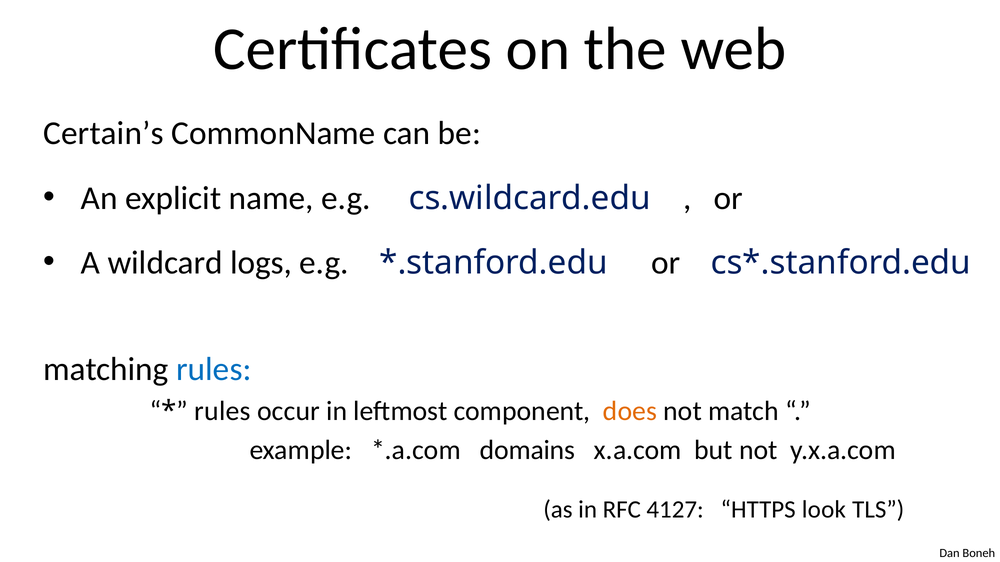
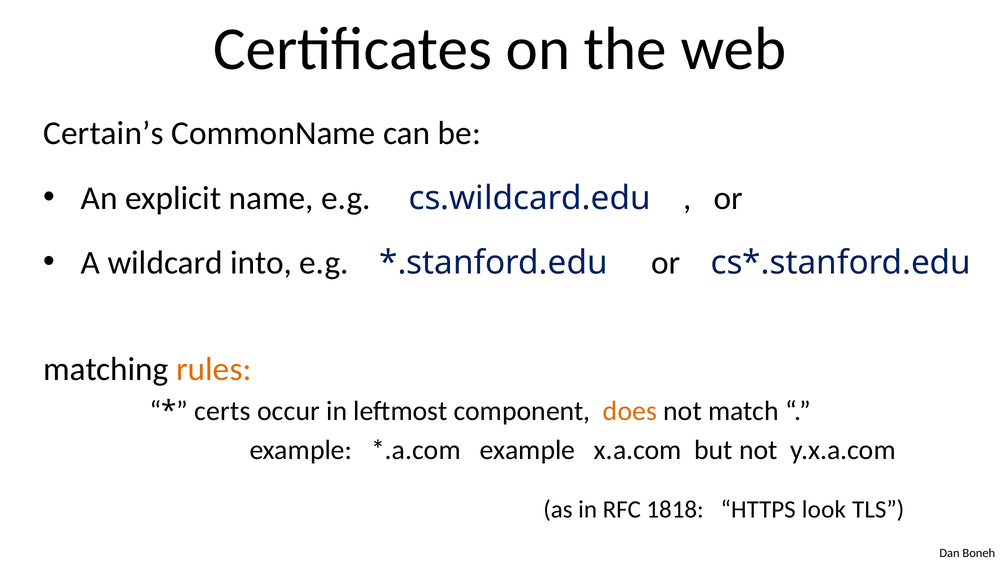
logs: logs -> into (261, 263)
rules colour: blue -> orange (214, 370)
rules: rules -> certs (223, 411)
domains: domains -> example (527, 450)
4127: 4127 -> 1818 (675, 510)
